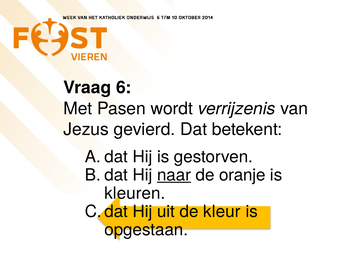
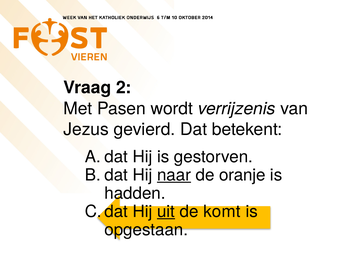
6: 6 -> 2 (124, 88)
kleuren: kleuren -> hadden (135, 193)
uit underline: none -> present (166, 212)
kleur: kleur -> komt (222, 212)
